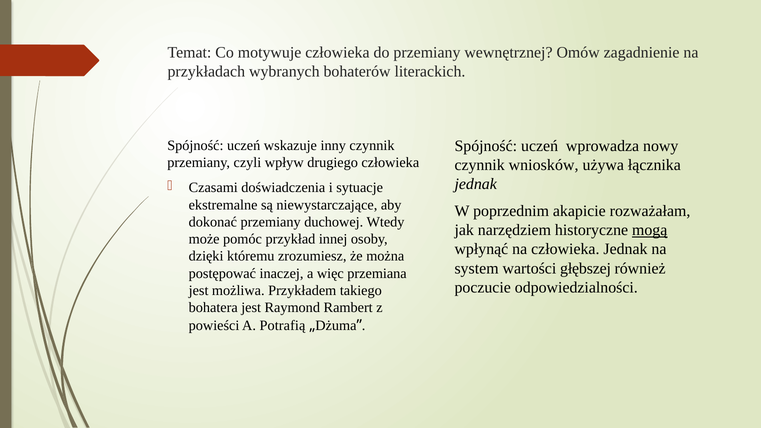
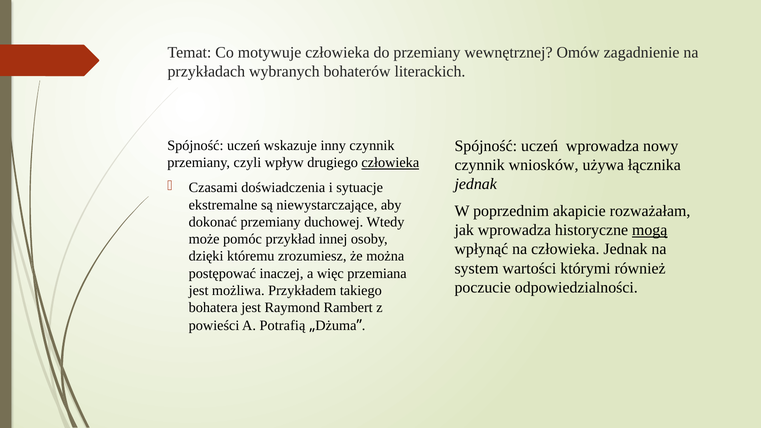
człowieka underline: none -> present (390, 163)
jak narzędziem: narzędziem -> wprowadza (514, 230)
głębszej: głębszej -> którymi (585, 268)
